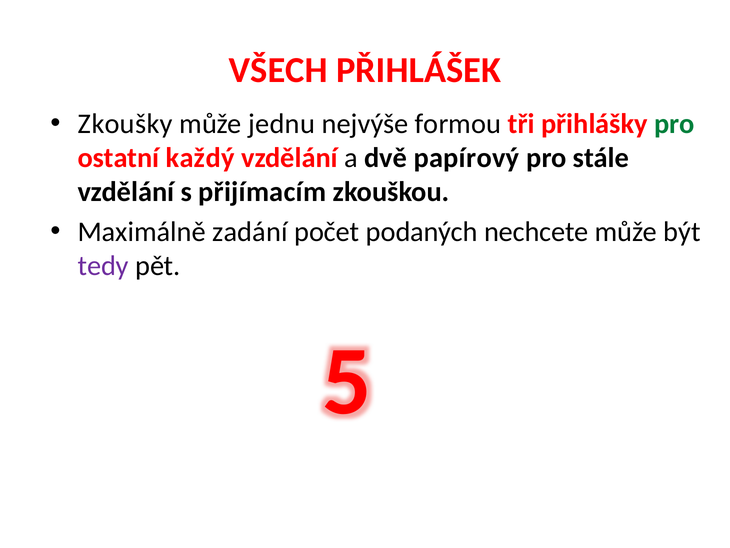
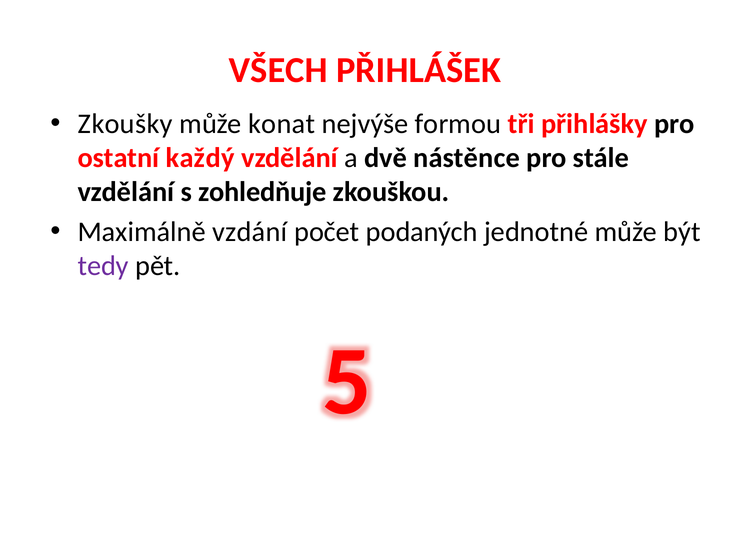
jednu: jednu -> konat (282, 124)
pro colour: green -> black (674, 124)
papírový: papírový -> nástěnce (467, 158)
přijímacím: přijímacím -> zohledňuje (262, 192)
zadání: zadání -> vzdání (250, 232)
nechcete: nechcete -> jednotné (536, 232)
